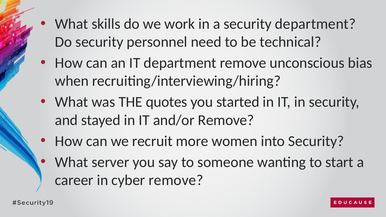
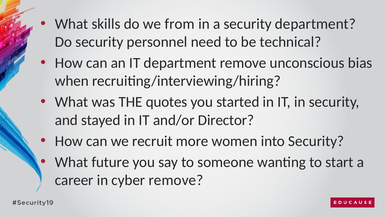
work: work -> from (180, 24)
and/or Remove: Remove -> Director (226, 120)
server: server -> future (110, 162)
